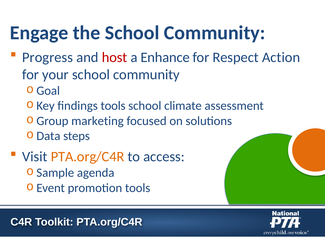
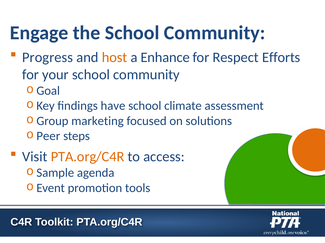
host colour: red -> orange (115, 57)
Action: Action -> Efforts (281, 57)
findings tools: tools -> have (113, 106)
Data: Data -> Peer (48, 136)
